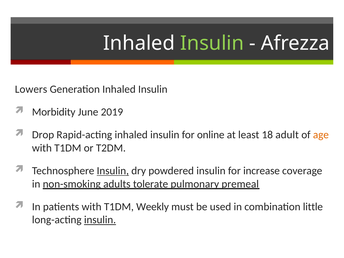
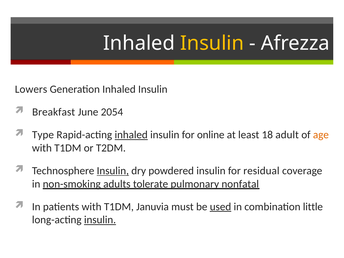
Insulin colour: light green -> yellow (212, 43)
Morbidity: Morbidity -> Breakfast (54, 112)
2019: 2019 -> 2054 (112, 112)
Drop: Drop -> Type (43, 135)
inhaled underline: none -> present (131, 135)
increase: increase -> residual (261, 171)
premeal: premeal -> nonfatal (240, 184)
Weekly: Weekly -> Januvia (153, 207)
used underline: none -> present (220, 207)
